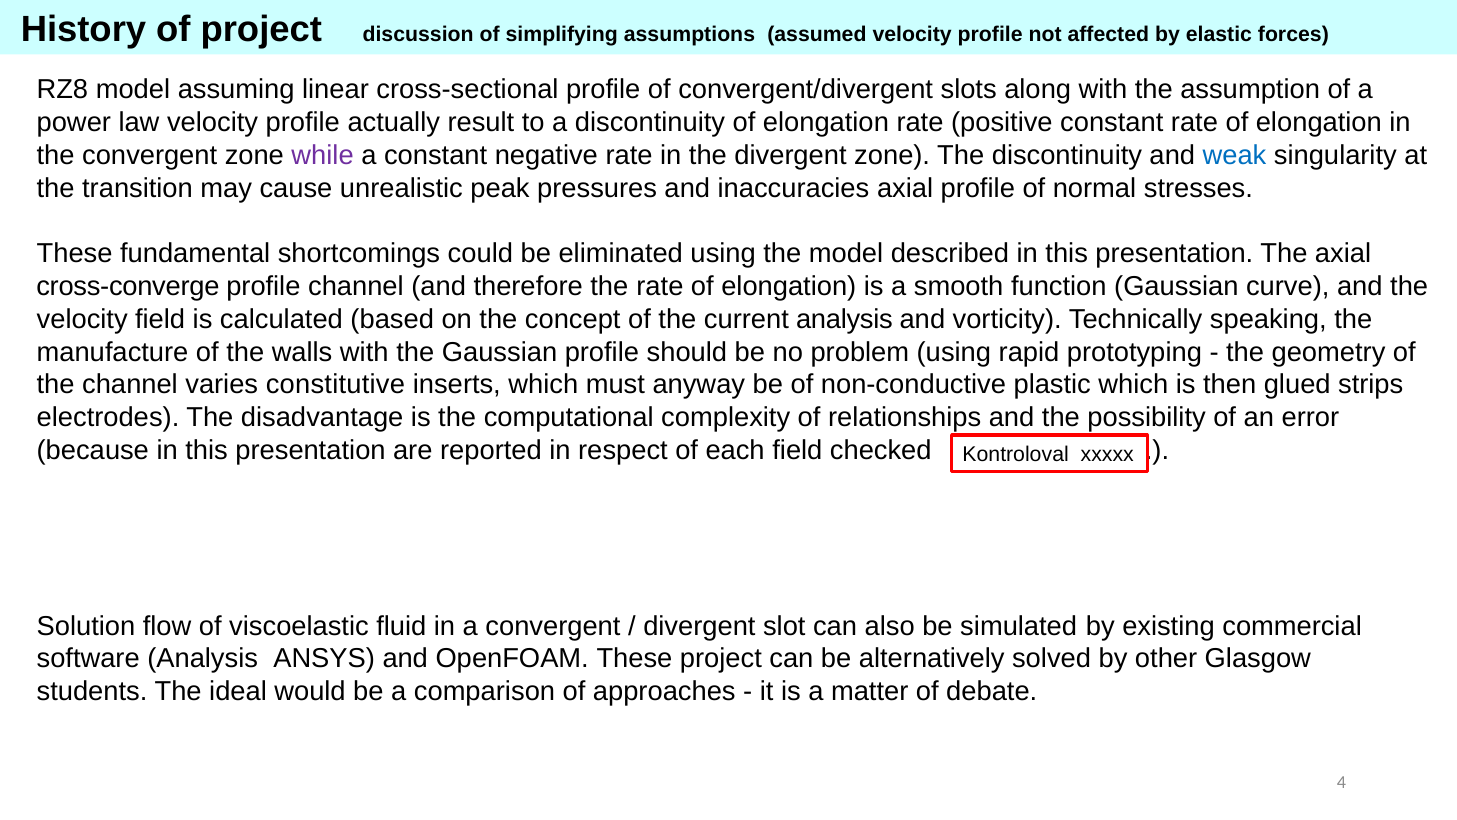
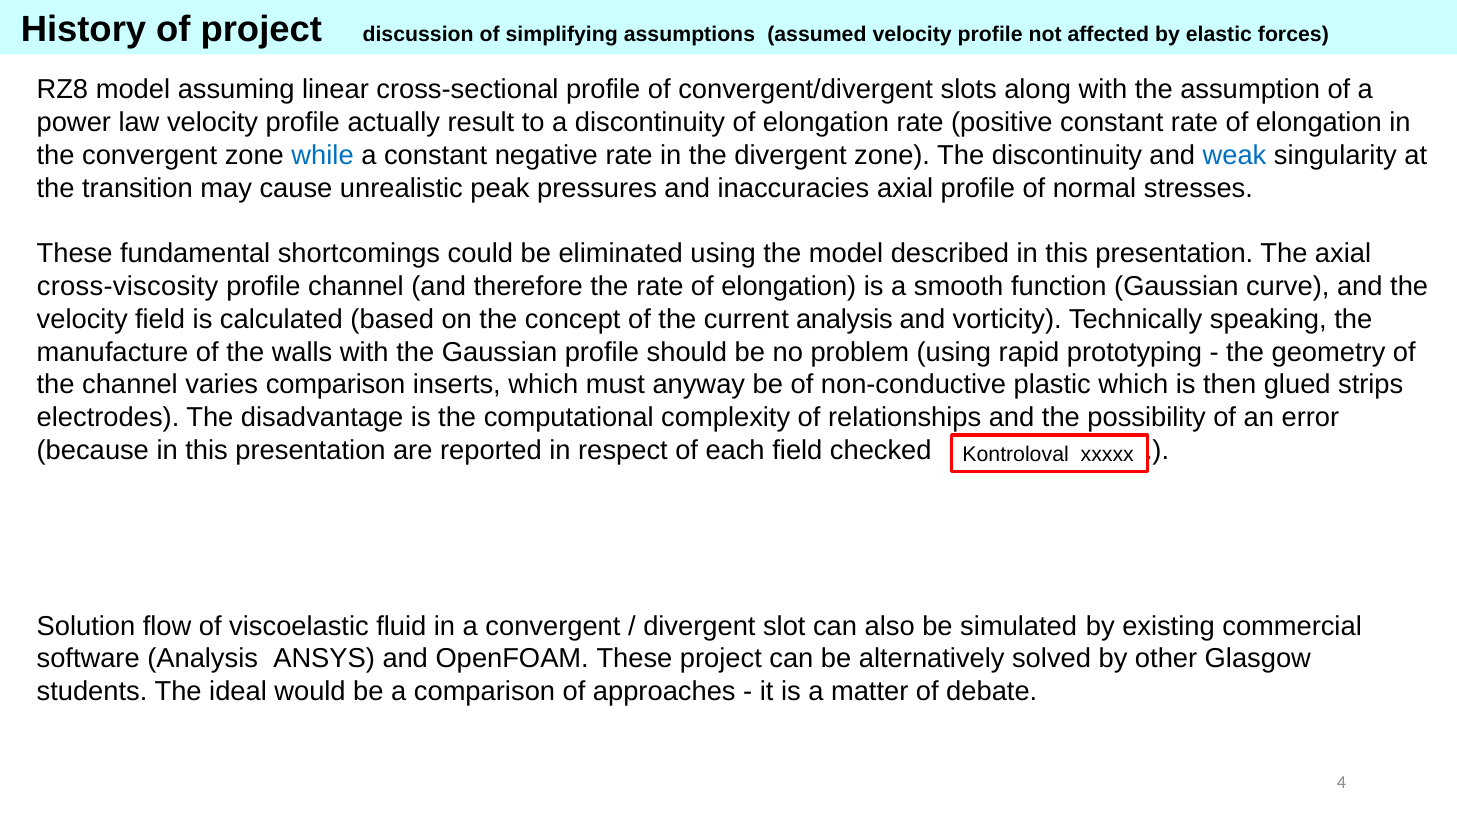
while colour: purple -> blue (323, 155)
cross-converge: cross-converge -> cross-viscosity (128, 286)
varies constitutive: constitutive -> comparison (336, 385)
